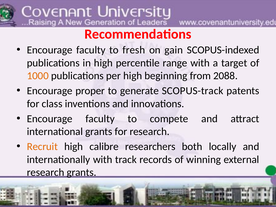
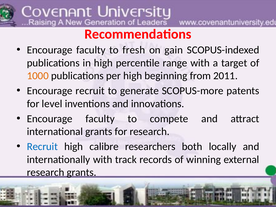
2088: 2088 -> 2011 (226, 76)
Encourage proper: proper -> recruit (90, 91)
SCOPUS-track: SCOPUS-track -> SCOPUS-more (193, 91)
class: class -> level (52, 104)
Recruit colour: orange -> blue (42, 147)
